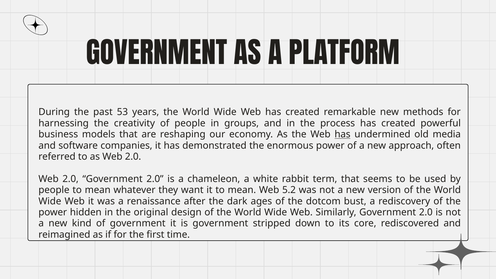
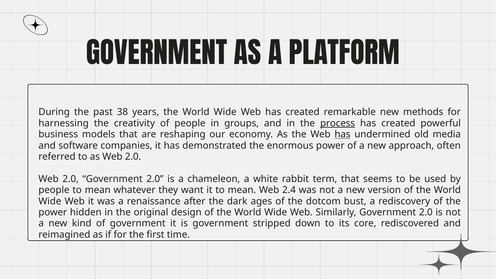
53: 53 -> 38 (122, 112)
process underline: none -> present (338, 123)
5.2: 5.2 -> 2.4 (289, 190)
